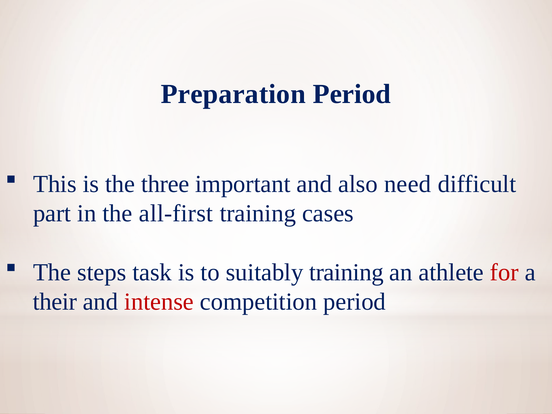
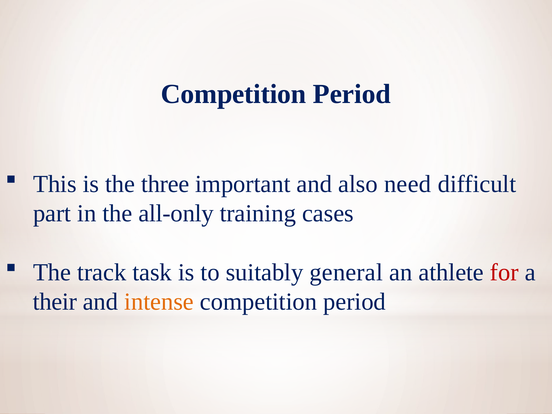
Preparation: Preparation -> Competition (234, 94)
all-first: all-first -> all-only (176, 214)
steps: steps -> track (102, 272)
suitably training: training -> general (346, 272)
intense colour: red -> orange (159, 302)
